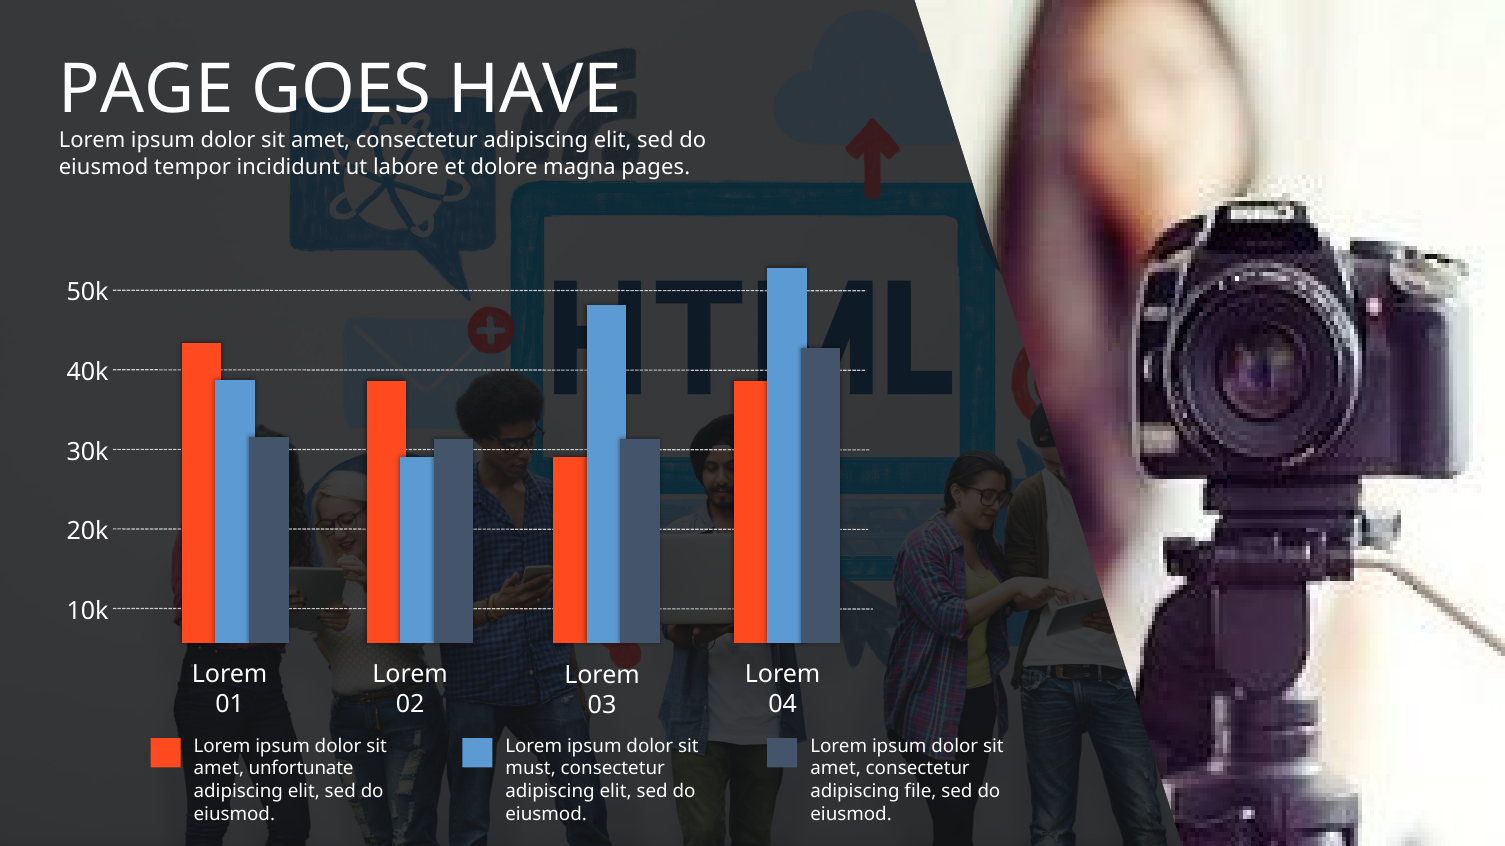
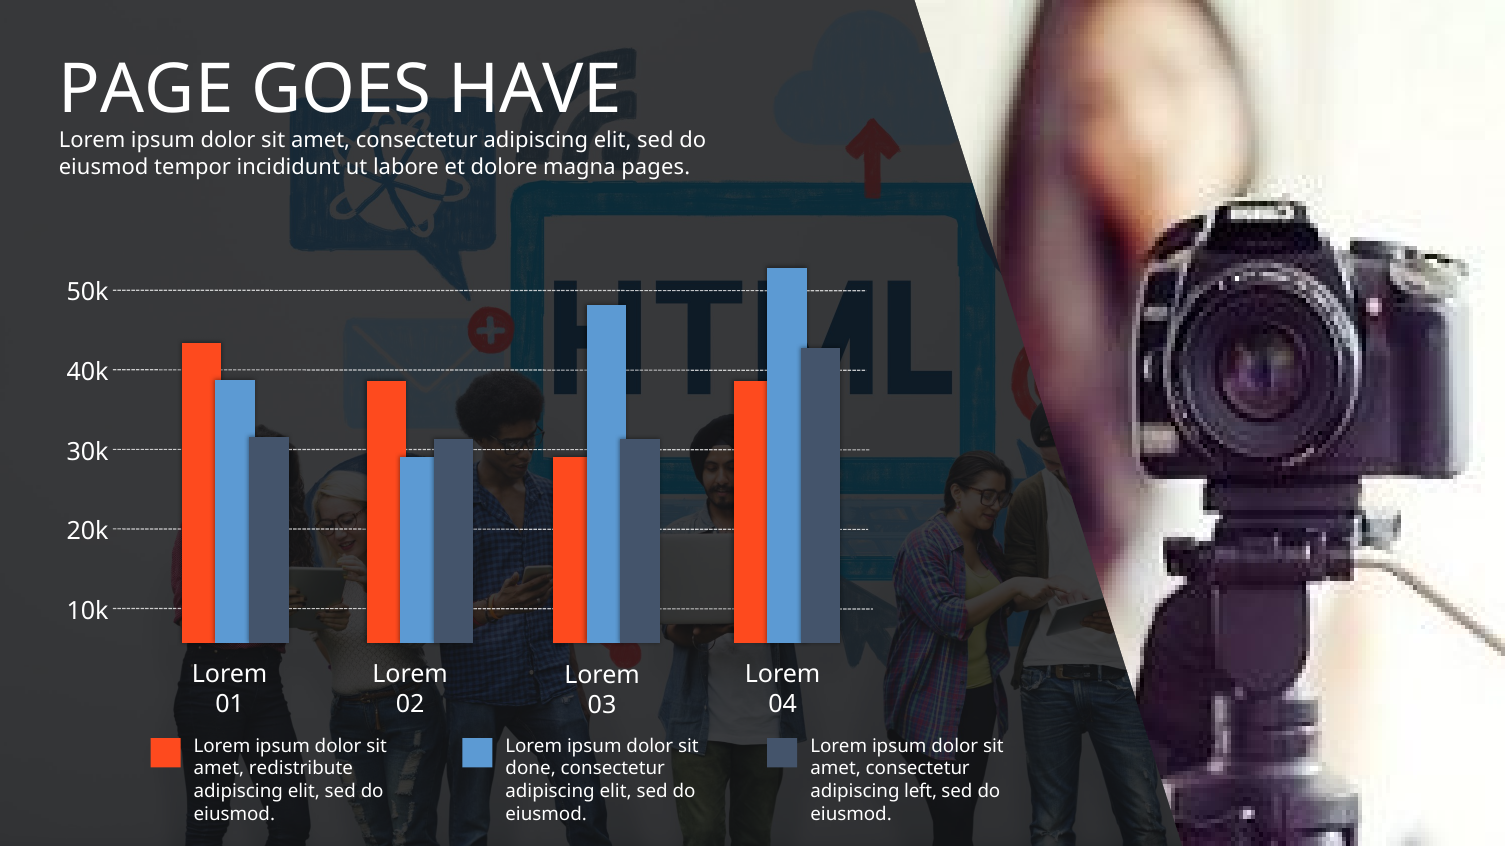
unfortunate: unfortunate -> redistribute (301, 769)
must: must -> done (531, 769)
file: file -> left (921, 792)
